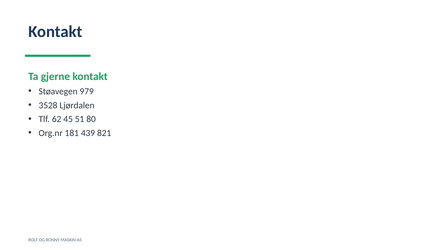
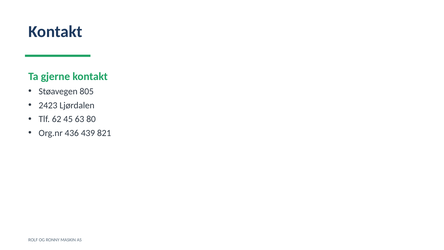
979: 979 -> 805 (87, 91)
3528: 3528 -> 2423 (48, 105)
51: 51 -> 63 (80, 119)
181: 181 -> 436 (72, 133)
